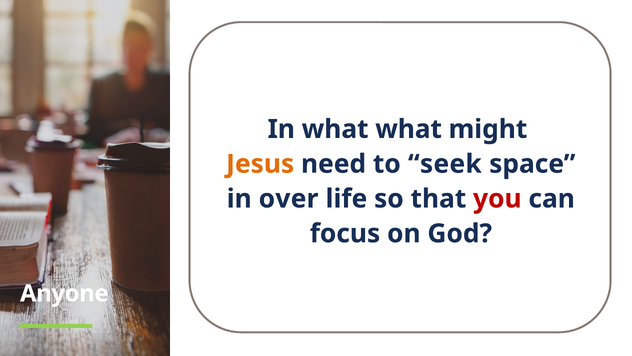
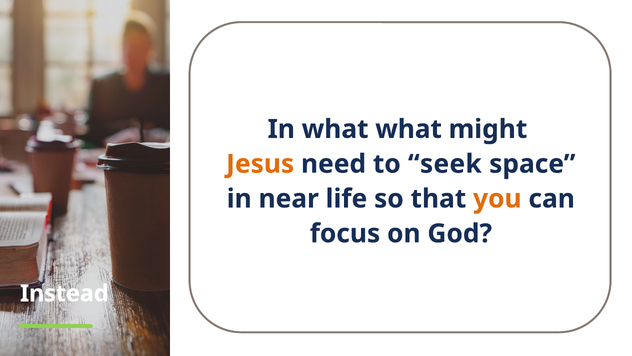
over: over -> near (289, 199)
you colour: red -> orange (497, 199)
Anyone: Anyone -> Instead (64, 293)
